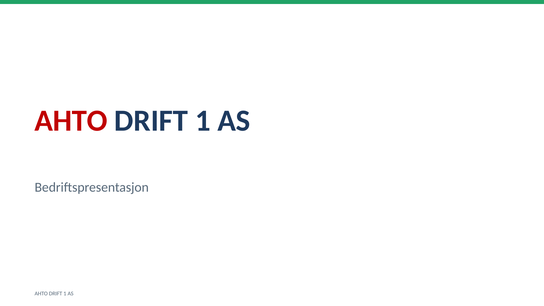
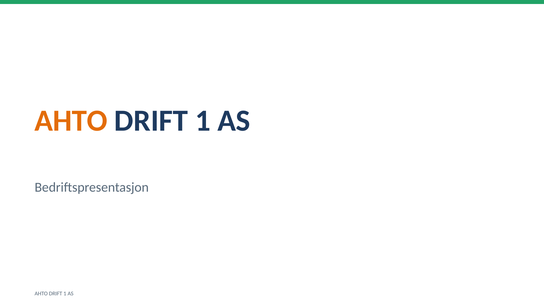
AHTO colour: red -> orange (71, 121)
